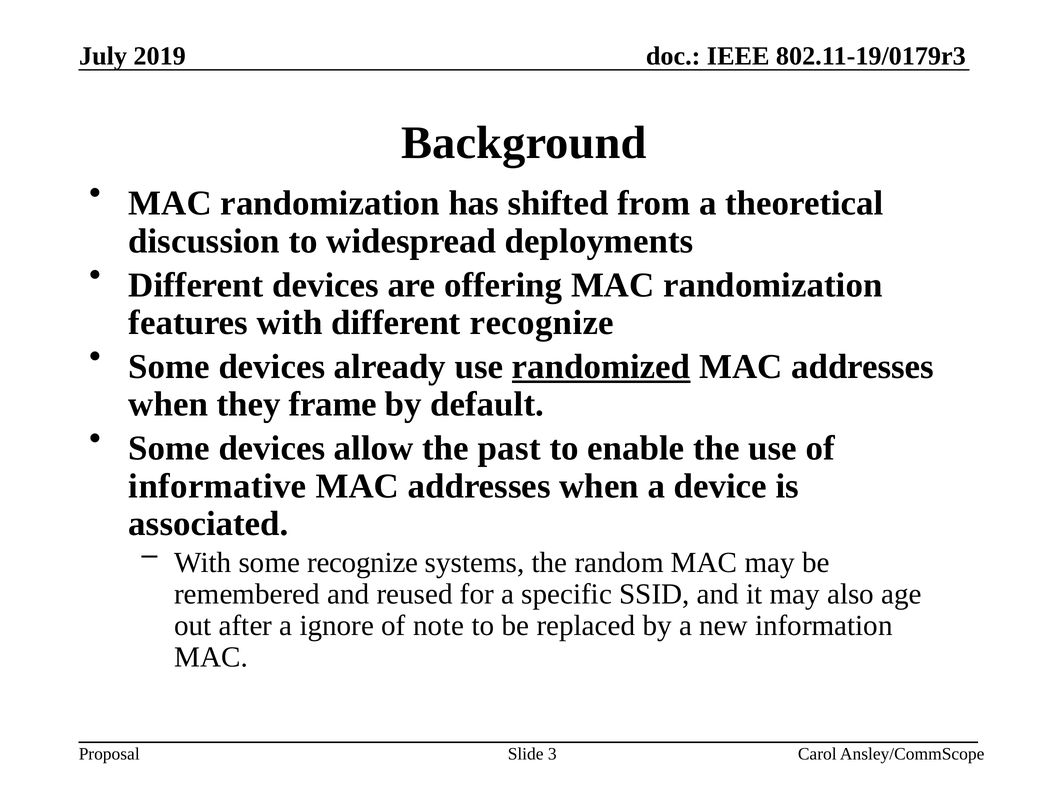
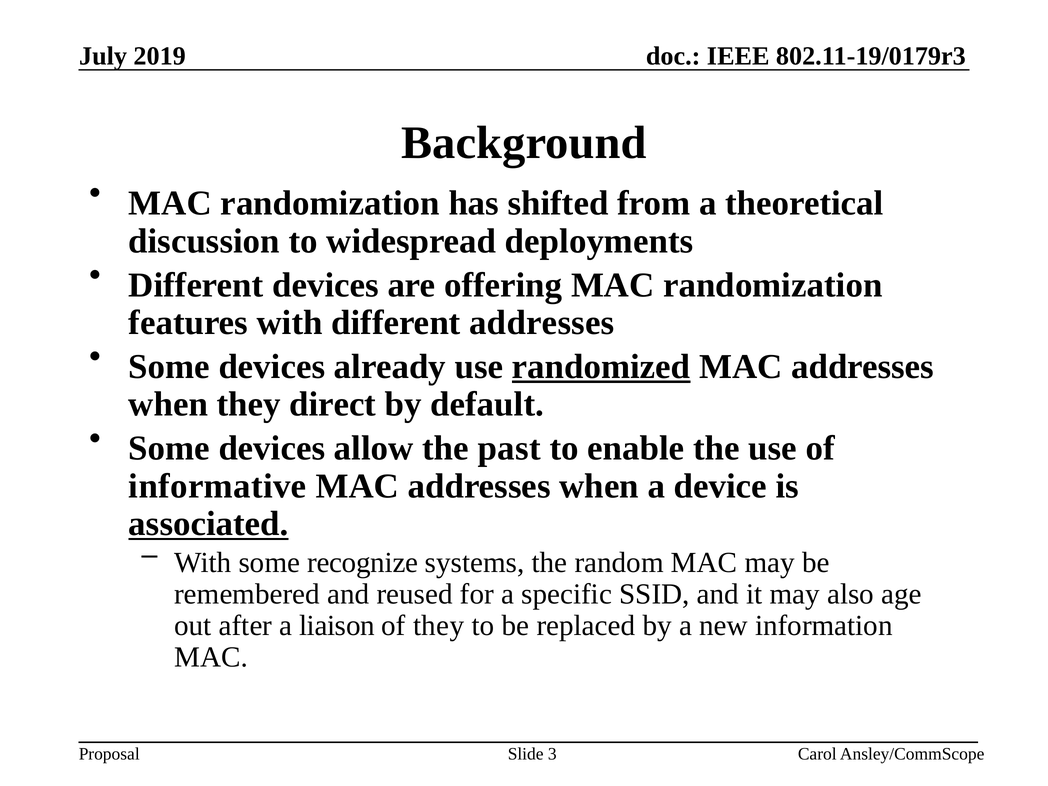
different recognize: recognize -> addresses (542, 323)
frame: frame -> direct (333, 404)
associated underline: none -> present (208, 524)
ignore: ignore -> liaison (337, 626)
of note: note -> they (439, 626)
